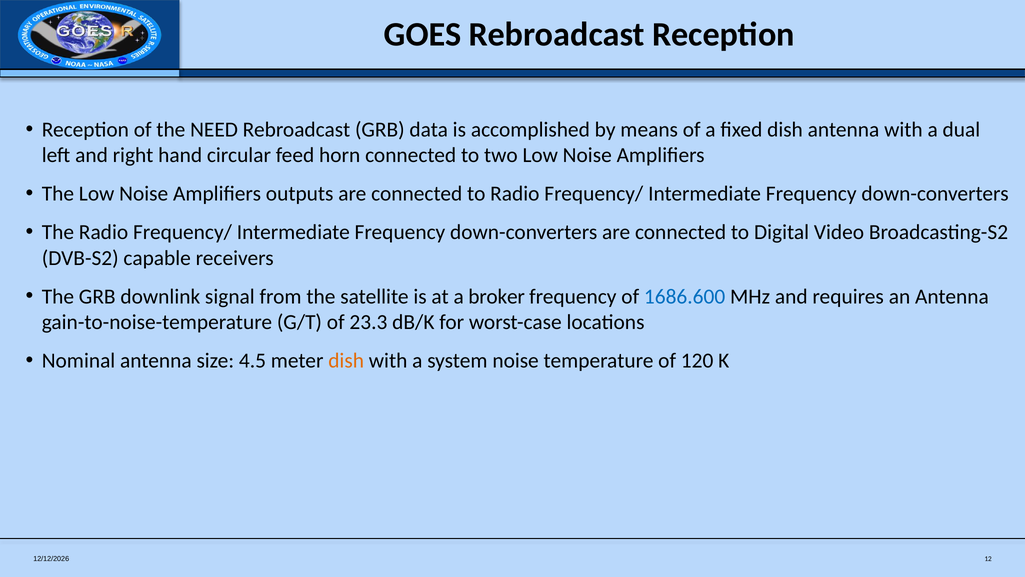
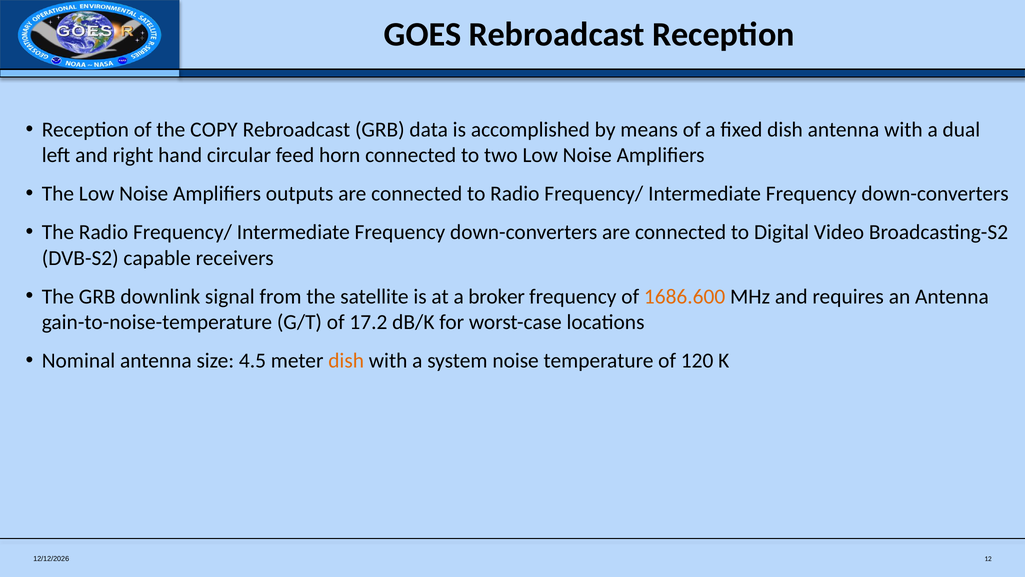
NEED: NEED -> COPY (214, 130)
1686.600 colour: blue -> orange (685, 296)
23.3: 23.3 -> 17.2 (368, 322)
